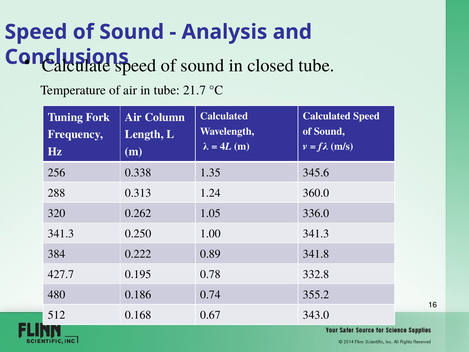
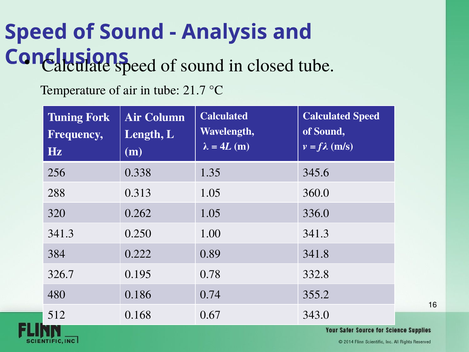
0.313 1.24: 1.24 -> 1.05 (210, 193)
427.7: 427.7 -> 326.7 (61, 274)
